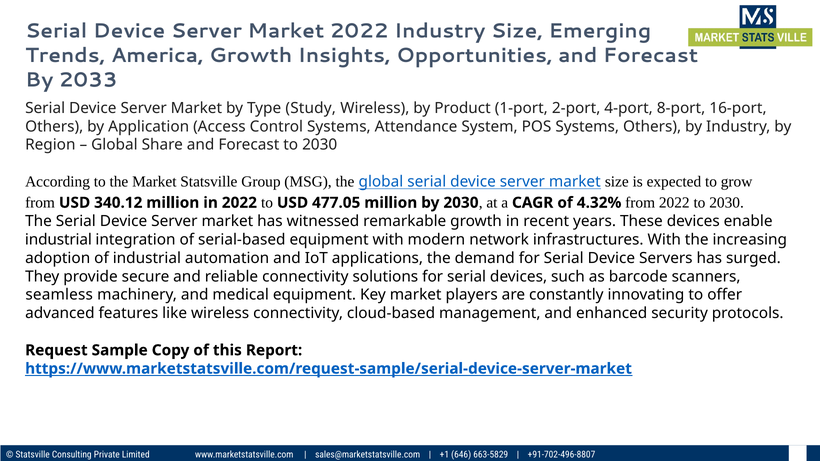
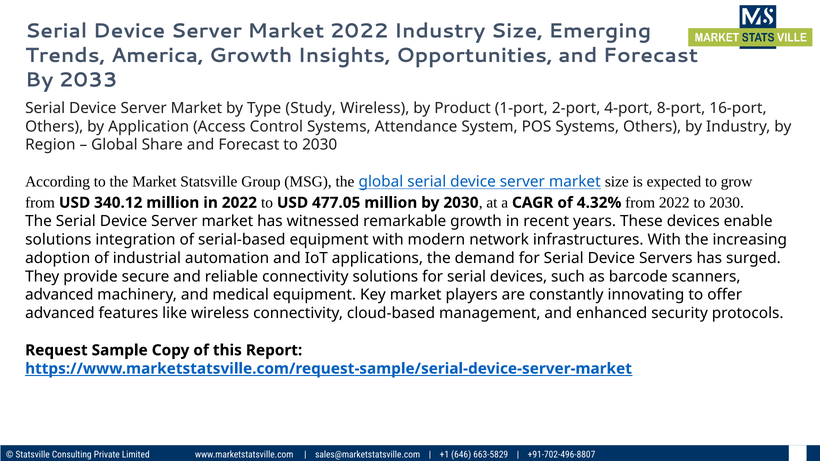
industrial: industrial -> solutions (58, 240)
seamless: seamless -> advanced (59, 295)
